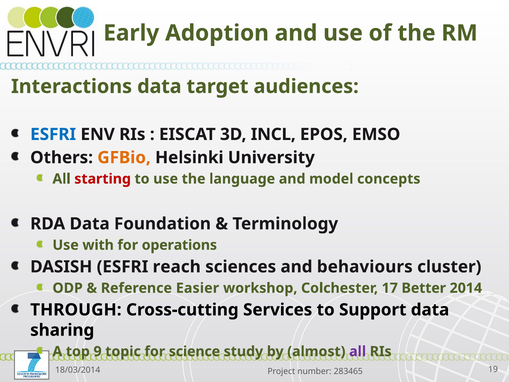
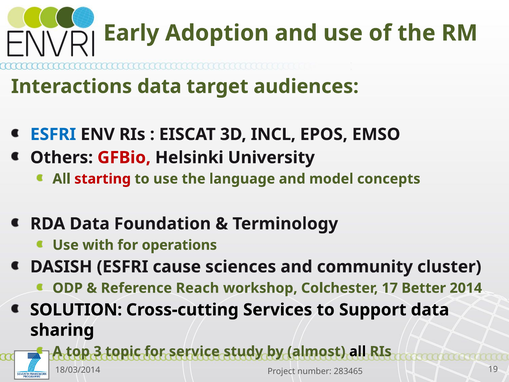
GFBio colour: orange -> red (124, 157)
reach: reach -> cause (177, 267)
behaviours: behaviours -> community (365, 267)
Easier: Easier -> Reach (197, 288)
THROUGH: THROUGH -> SOLUTION (76, 310)
9: 9 -> 3 (98, 351)
science: science -> service (194, 351)
all colour: purple -> black (358, 351)
